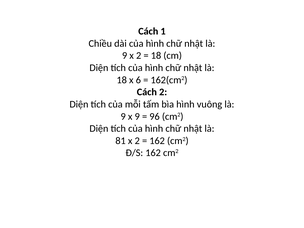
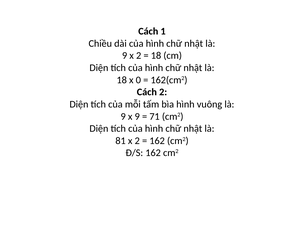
6: 6 -> 0 (138, 80)
96: 96 -> 71 (155, 116)
